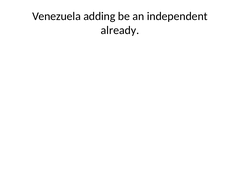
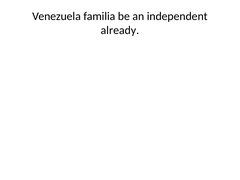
adding: adding -> familia (99, 16)
